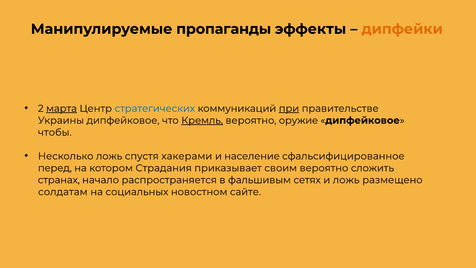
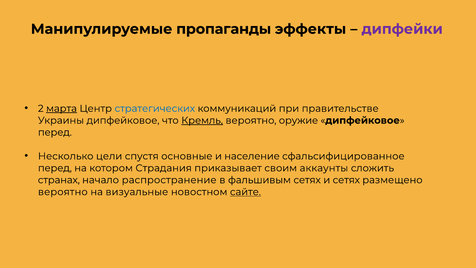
дипфейки colour: orange -> purple (402, 29)
при underline: present -> none (289, 108)
чтобы: чтобы -> перед (55, 132)
Несколько ложь: ложь -> цели (109, 156)
хакерами: хакерами -> основные (187, 156)
своим вероятно: вероятно -> аккаунты (324, 168)
распространяется: распространяется -> распространение (169, 180)
и ложь: ложь -> сетях (346, 180)
солдатам: солдатам -> вероятно (63, 192)
социальных: социальных -> визуальные (137, 192)
сайте underline: none -> present (245, 192)
